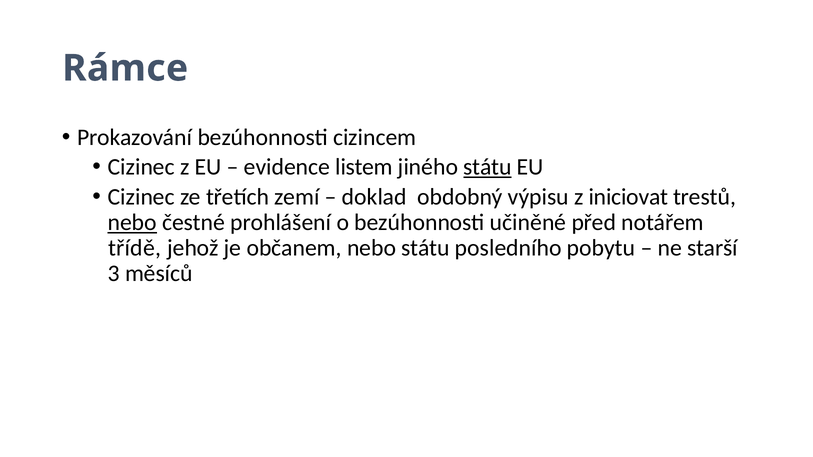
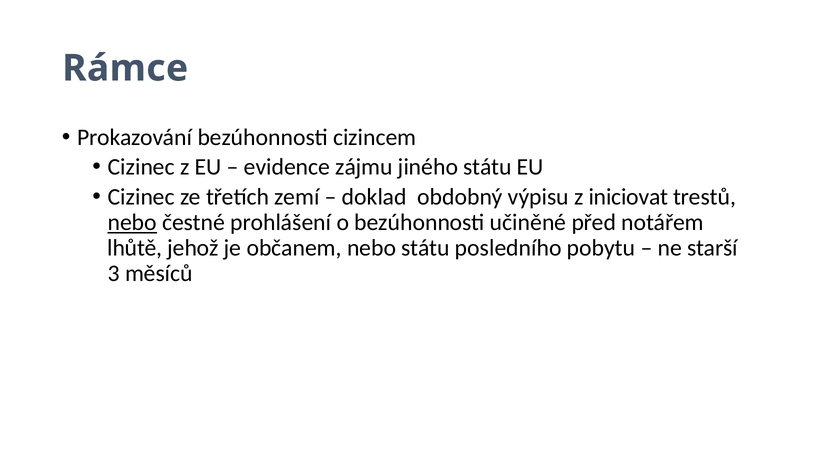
listem: listem -> zájmu (364, 167)
státu underline: present -> none (488, 167)
třídě: třídě -> lhůtě (135, 248)
